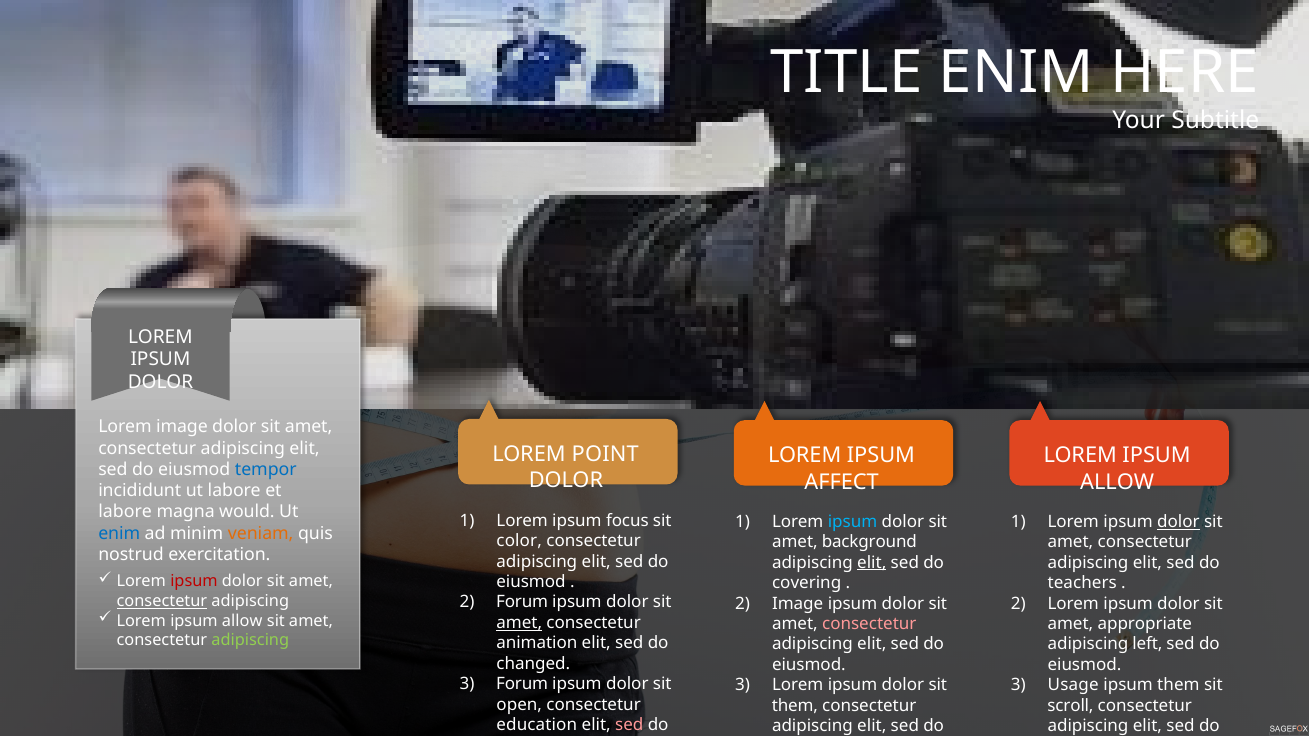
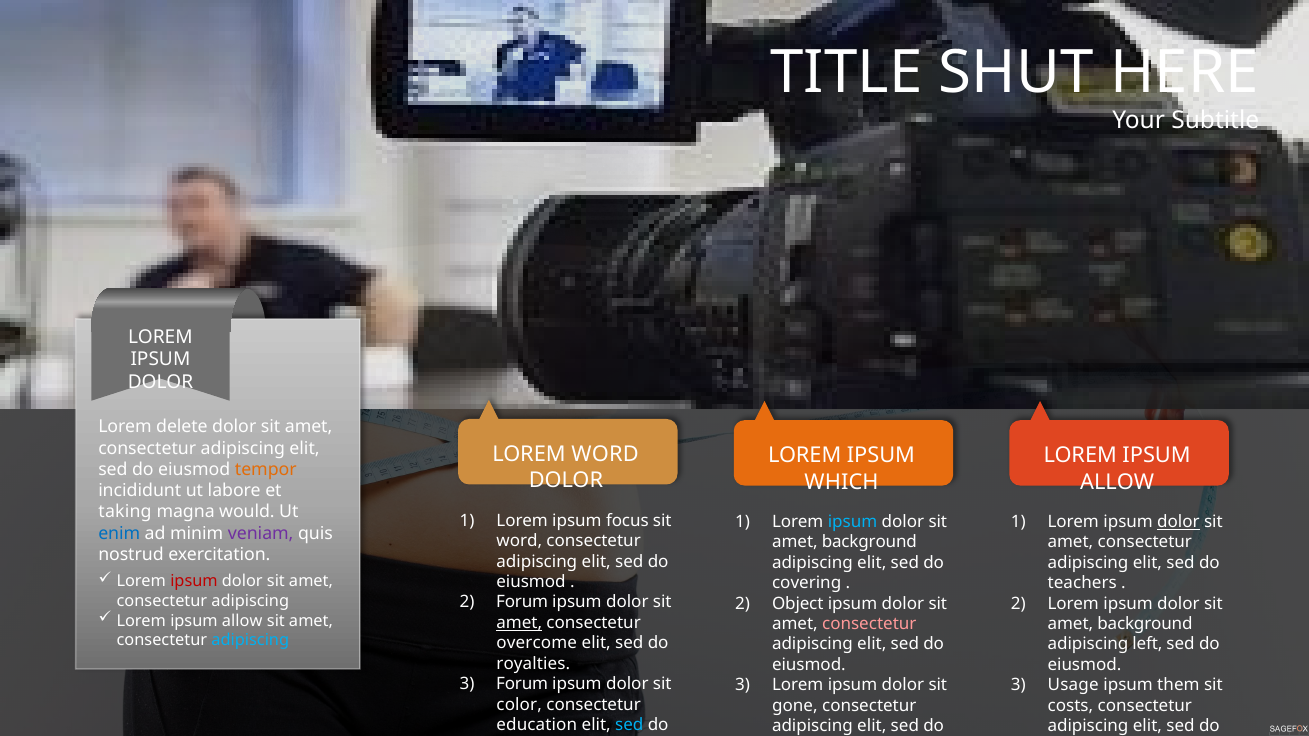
TITLE ENIM: ENIM -> SHUT (1016, 73)
Lorem image: image -> delete (182, 427)
LOREM POINT: POINT -> WORD (605, 455)
tempor colour: blue -> orange (266, 470)
AFFECT: AFFECT -> WHICH (842, 482)
labore: labore -> taking (125, 512)
veniam colour: orange -> purple (261, 534)
color: color -> word (519, 541)
elit underline: present -> none (872, 563)
consectetur underline: present -> none (162, 601)
Image: Image -> Object (798, 604)
appropriate: appropriate -> background (1145, 624)
adipiscing colour: light green -> light blue (250, 641)
animation: animation -> overcome (537, 643)
changed: changed -> royalties (533, 664)
open: open -> color (519, 705)
them: them -> gone (795, 706)
scroll: scroll -> costs (1070, 706)
sed colour: pink -> light blue (629, 725)
